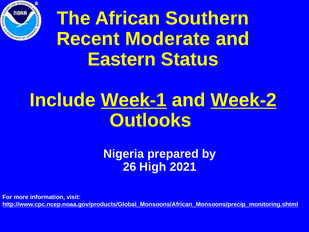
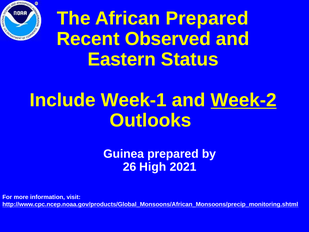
African Southern: Southern -> Prepared (207, 18)
Moderate: Moderate -> Observed (168, 39)
Week-1 underline: present -> none (134, 100)
Nigeria: Nigeria -> Guinea (124, 154)
